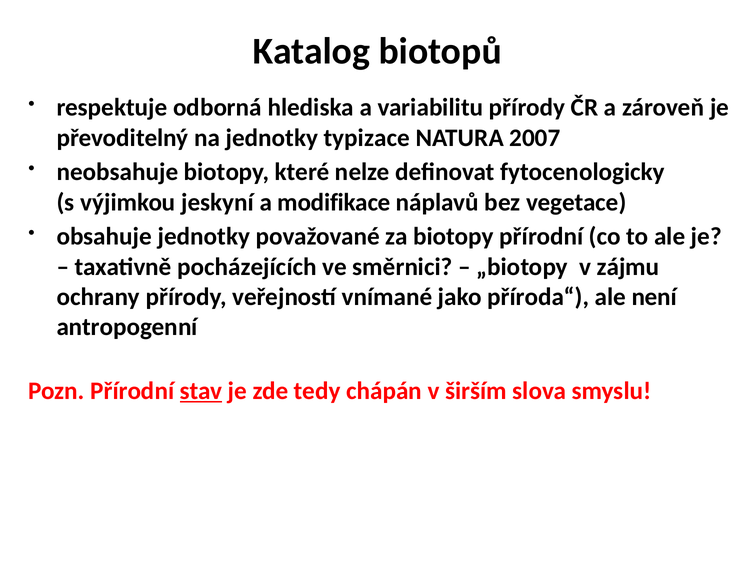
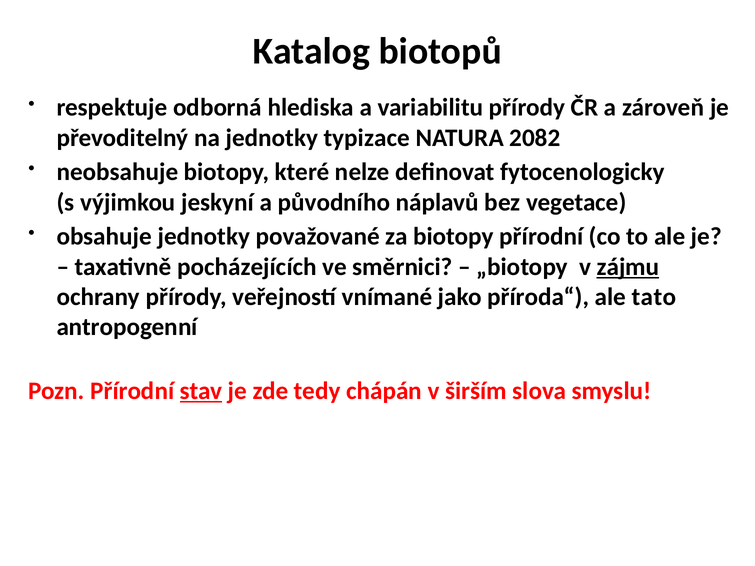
2007: 2007 -> 2082 (535, 138)
modifikace: modifikace -> původního (334, 202)
zájmu underline: none -> present (628, 267)
není: není -> tato (654, 297)
